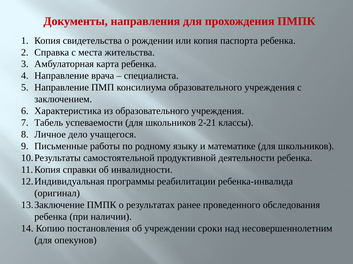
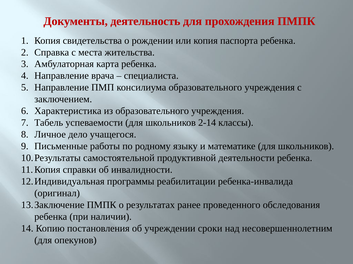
направления: направления -> деятельность (145, 21)
2-21: 2-21 -> 2-14 (207, 123)
